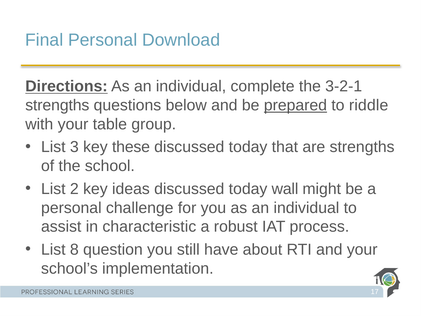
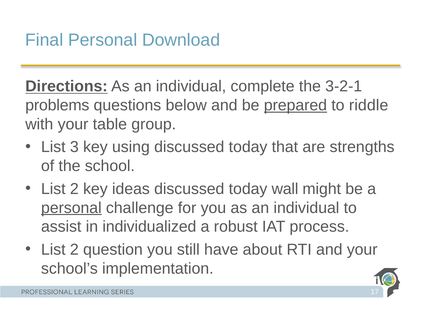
strengths: strengths -> problems (57, 105)
these: these -> using (131, 147)
personal underline: none -> present (71, 208)
characteristic: characteristic -> individualized (149, 227)
8: 8 -> 2 (74, 249)
